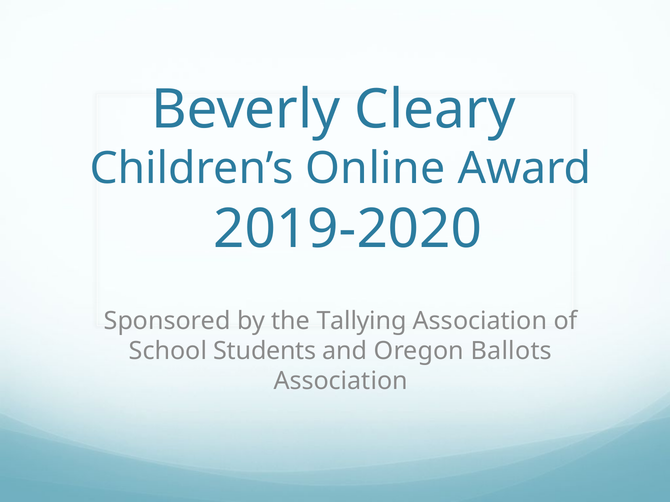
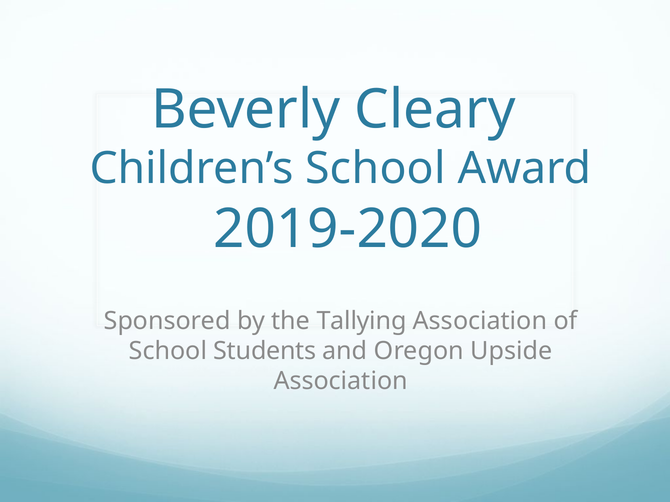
Children’s Online: Online -> School (375, 169)
Ballots: Ballots -> Upside (511, 351)
